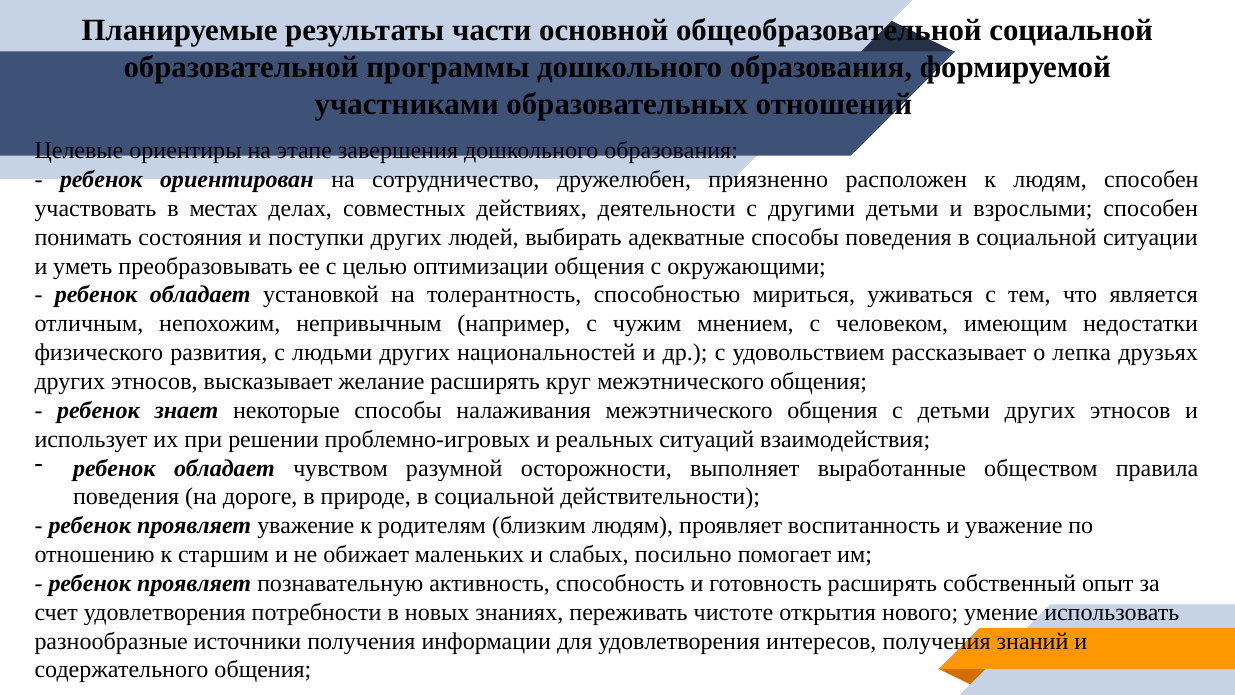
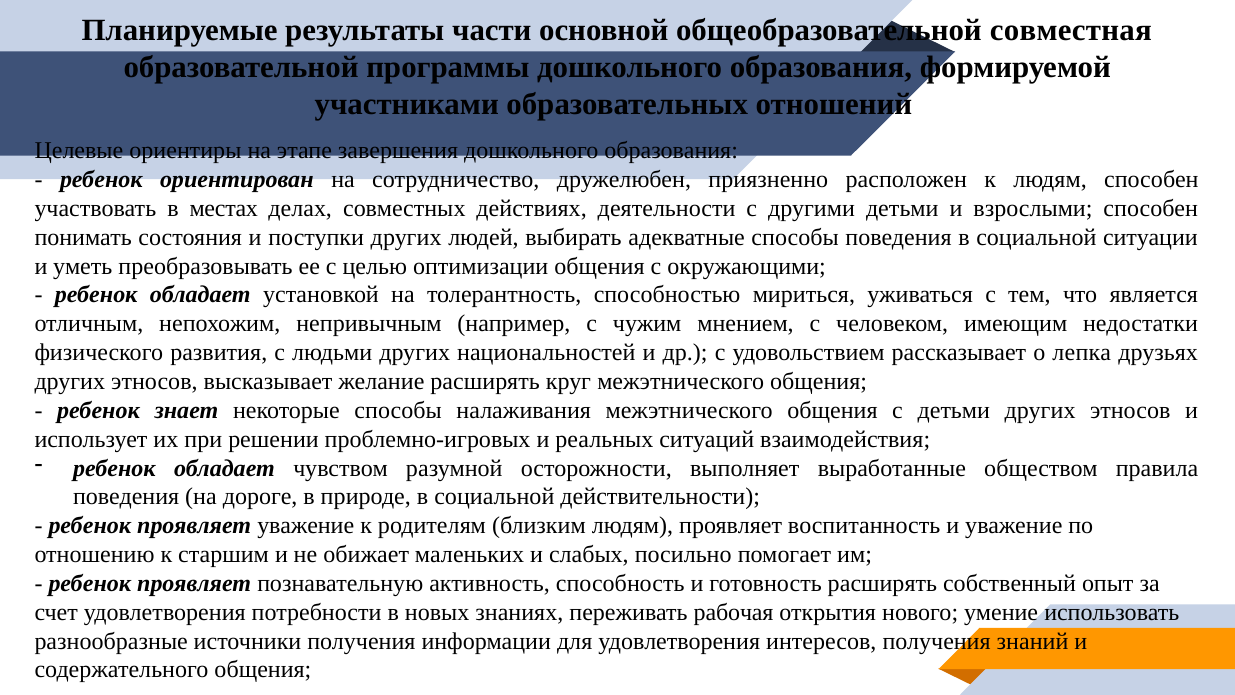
общеобразовательной социальной: социальной -> совместная (1071, 31)
чистоте: чистоте -> рабочая (734, 612)
